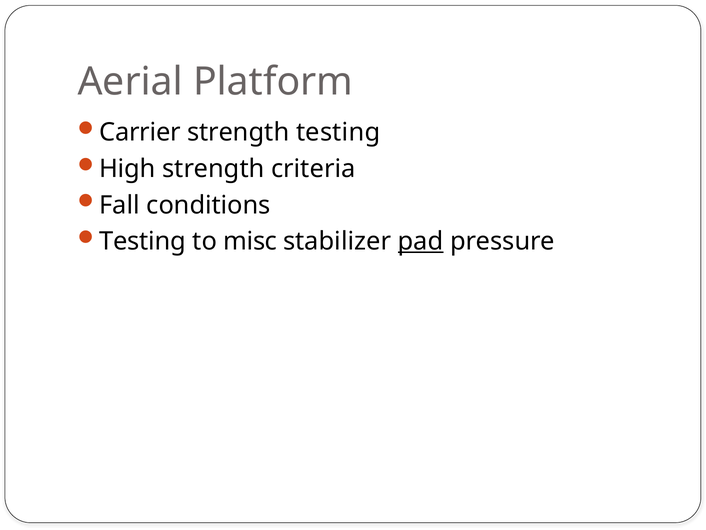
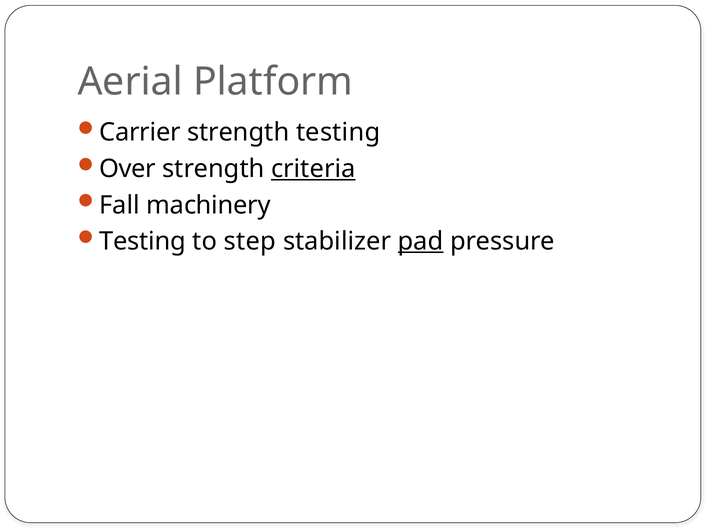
High: High -> Over (128, 169)
criteria underline: none -> present (313, 169)
conditions: conditions -> machinery (209, 205)
misc: misc -> step (250, 241)
